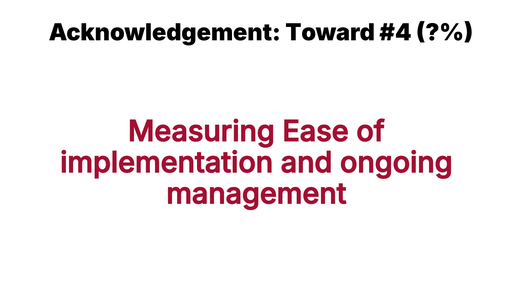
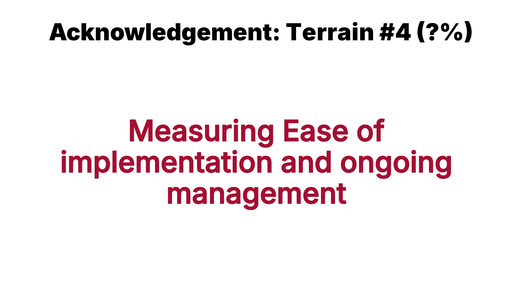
Toward: Toward -> Terrain (330, 33)
